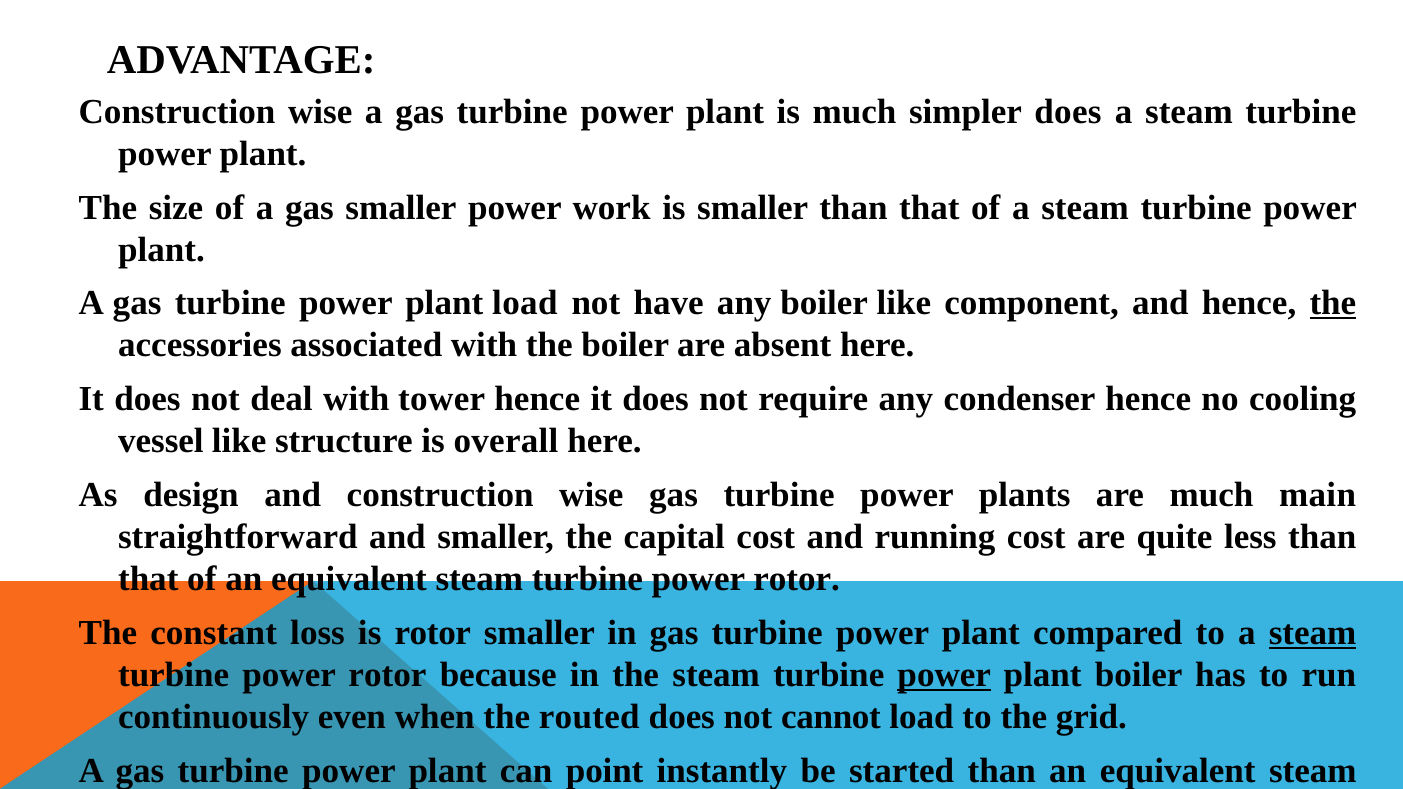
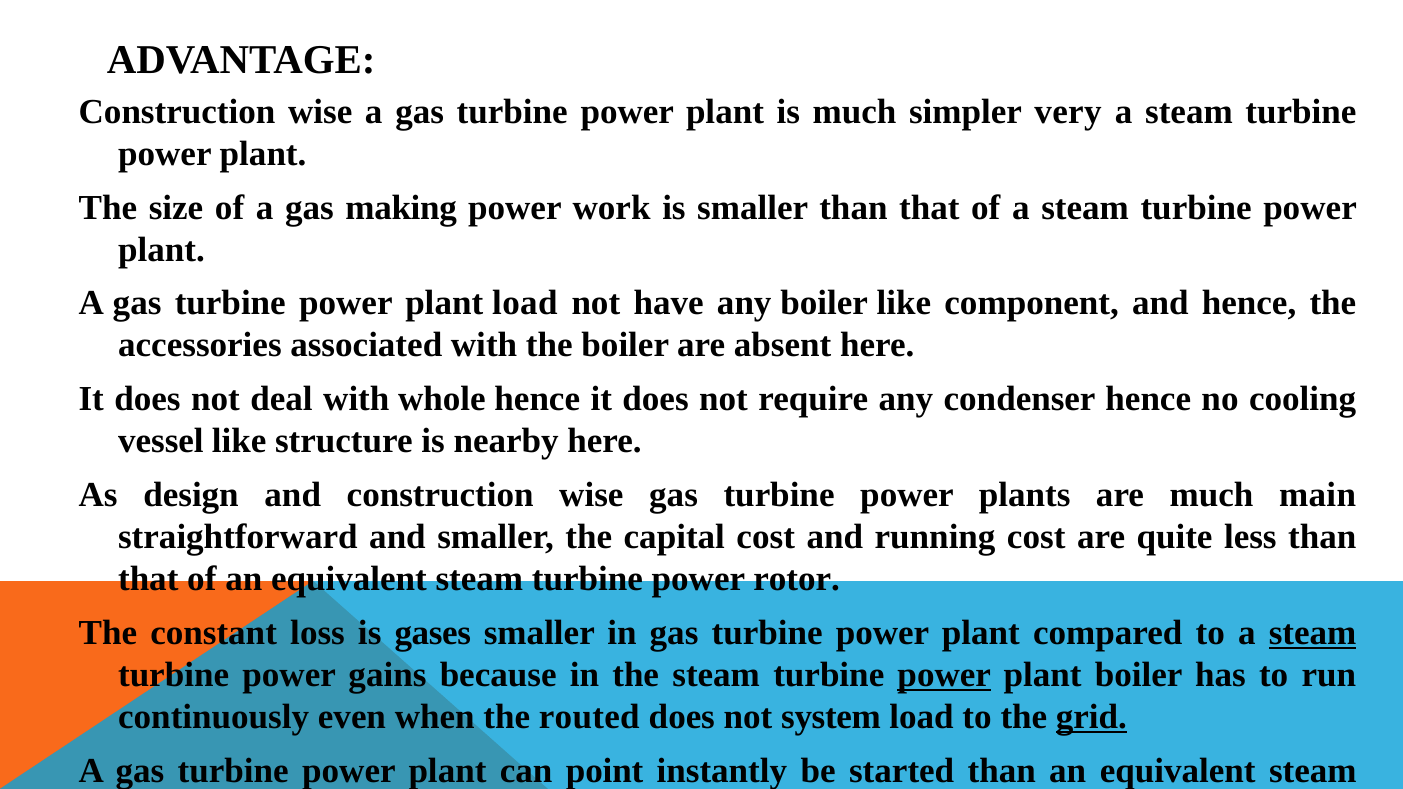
simpler does: does -> very (1068, 112)
gas smaller: smaller -> making (401, 207)
the underline: present -> none (1333, 303)
tower: tower -> whole (442, 399)
overall: overall -> nearby (506, 441)
is rotor: rotor -> gases (433, 633)
rotor: rotor -> gains (388, 675)
cannot: cannot -> system (831, 717)
grid underline: none -> present (1091, 717)
